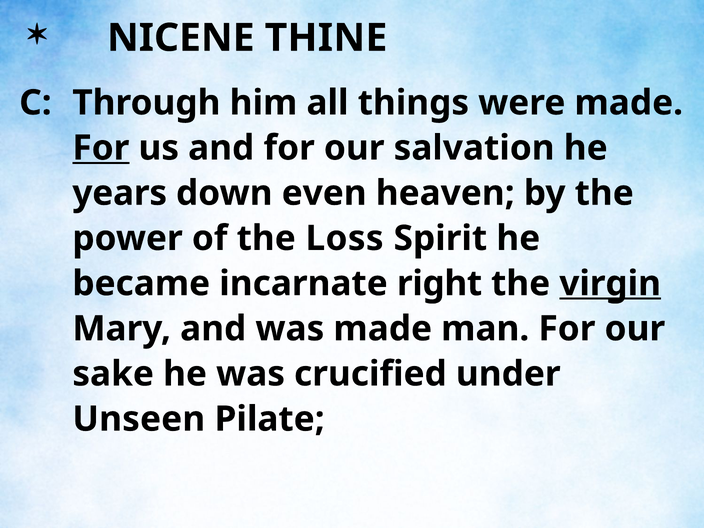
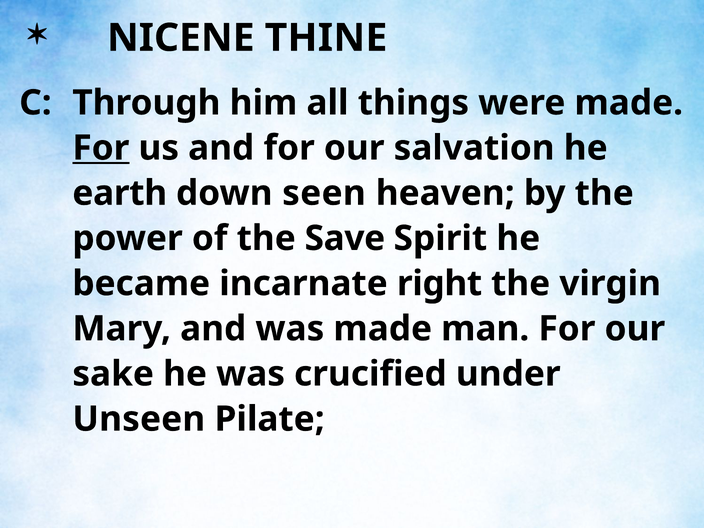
years: years -> earth (120, 193)
even: even -> seen (324, 193)
Loss: Loss -> Save (345, 238)
virgin underline: present -> none (610, 284)
